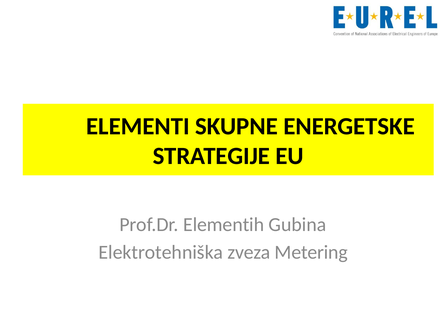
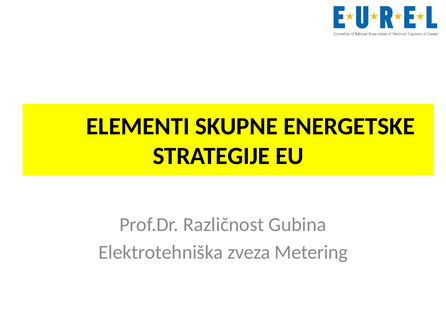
Elementih: Elementih -> Različnost (224, 225)
